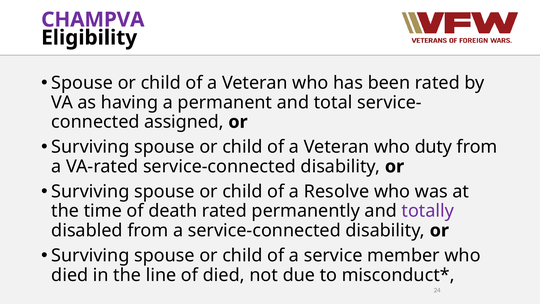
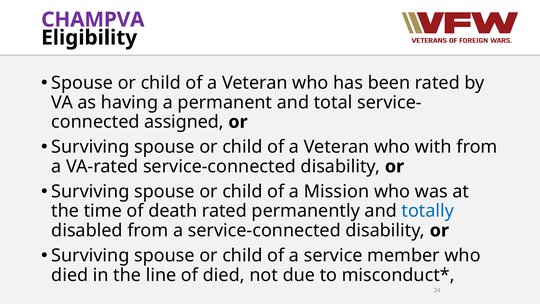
duty: duty -> with (433, 147)
Resolve: Resolve -> Mission (336, 191)
totally colour: purple -> blue (428, 211)
